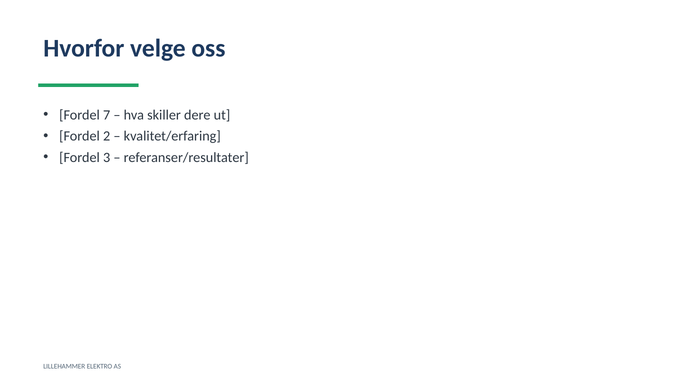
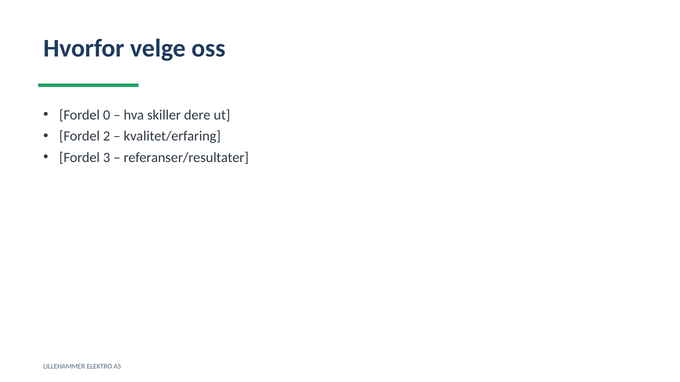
7: 7 -> 0 (107, 115)
